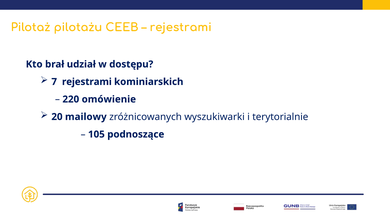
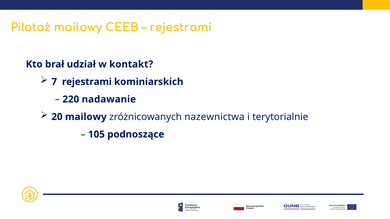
Pilotaż pilotażu: pilotażu -> mailowy (78, 27)
dostępu: dostępu -> kontakt (131, 64)
omówienie: omówienie -> nadawanie (109, 99)
wyszukiwarki: wyszukiwarki -> nazewnictwa (214, 117)
